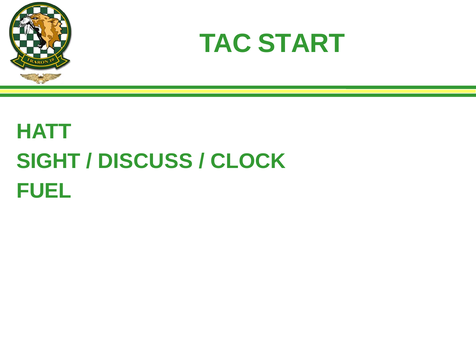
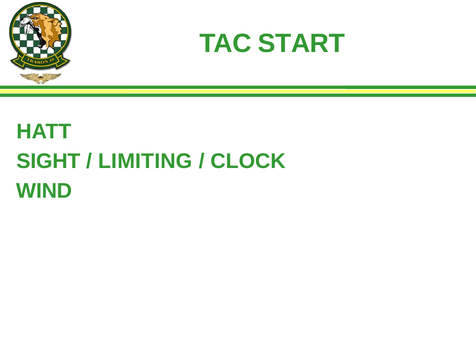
DISCUSS: DISCUSS -> LIMITING (145, 161)
FUEL: FUEL -> WIND (44, 191)
